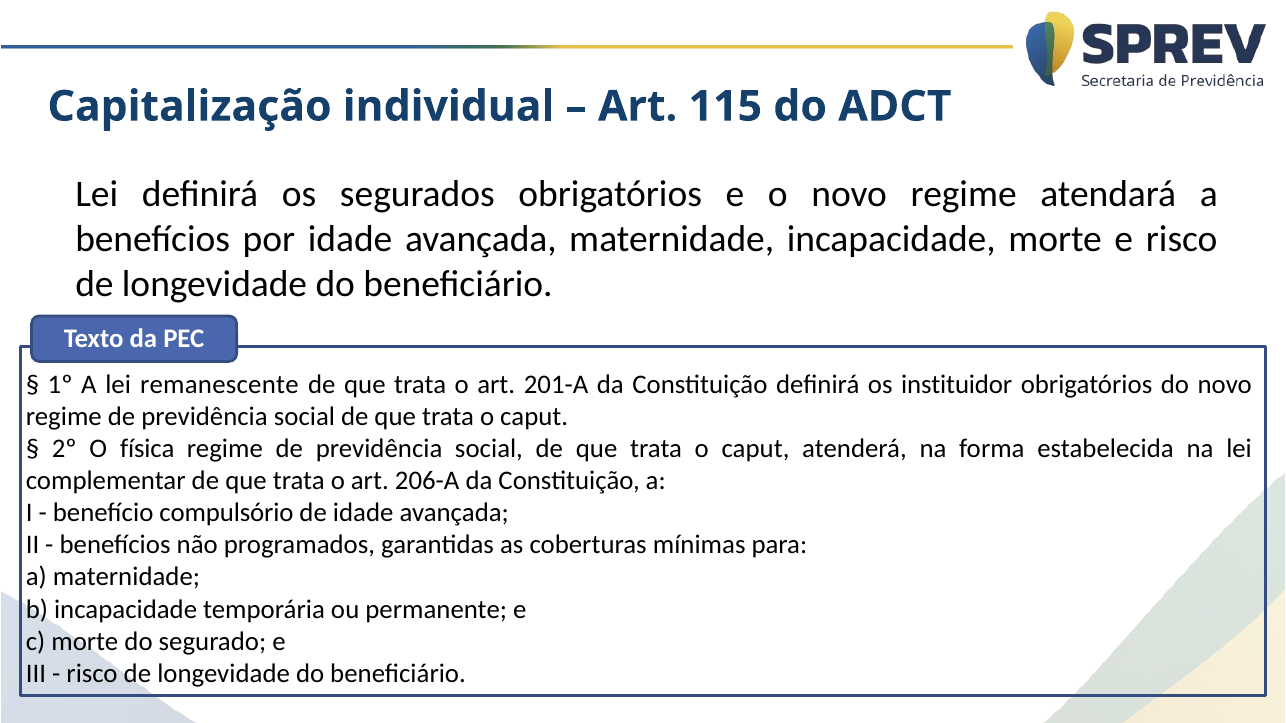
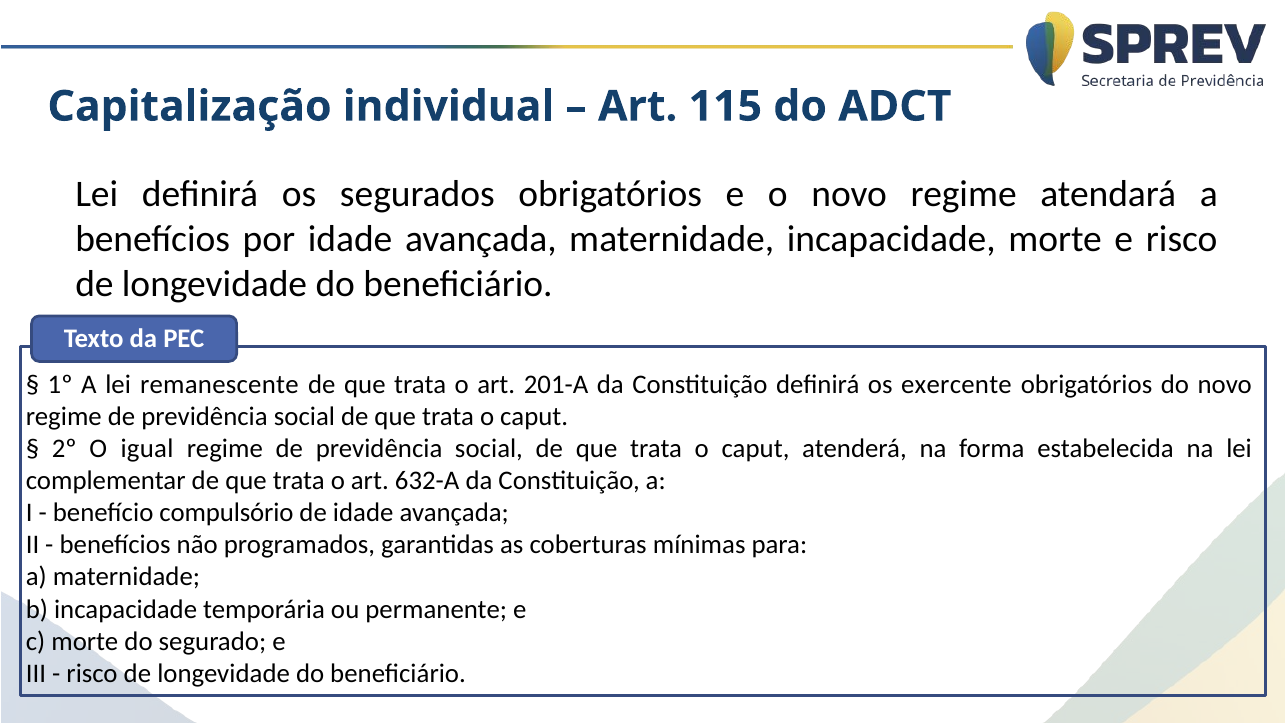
instituidor: instituidor -> exercente (956, 384)
física: física -> igual (147, 449)
206-A: 206-A -> 632-A (427, 481)
